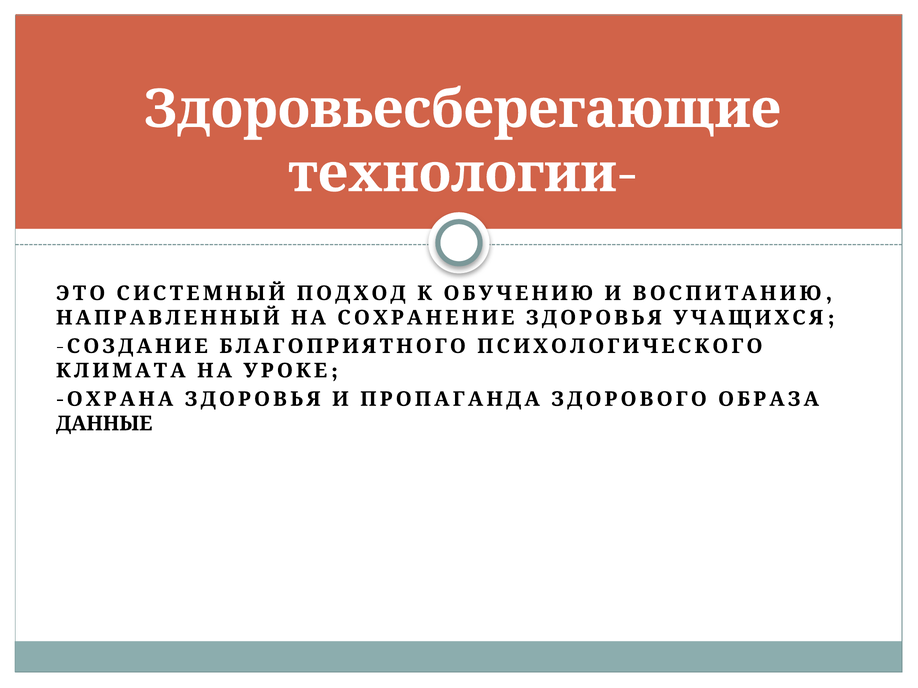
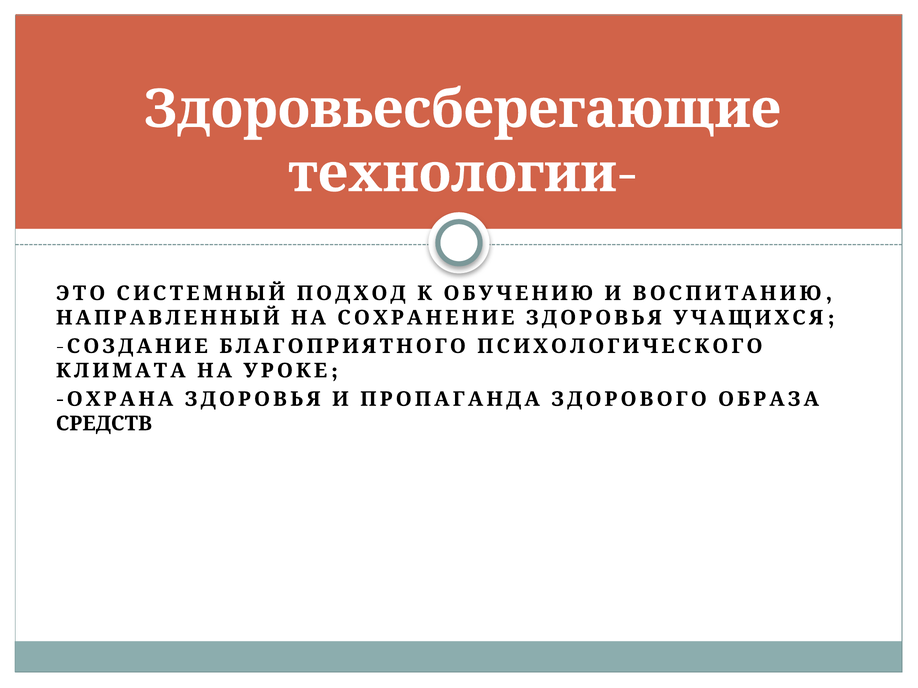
ДАННЫЕ: ДАННЫЕ -> СРЕДСТВ (104, 424)
